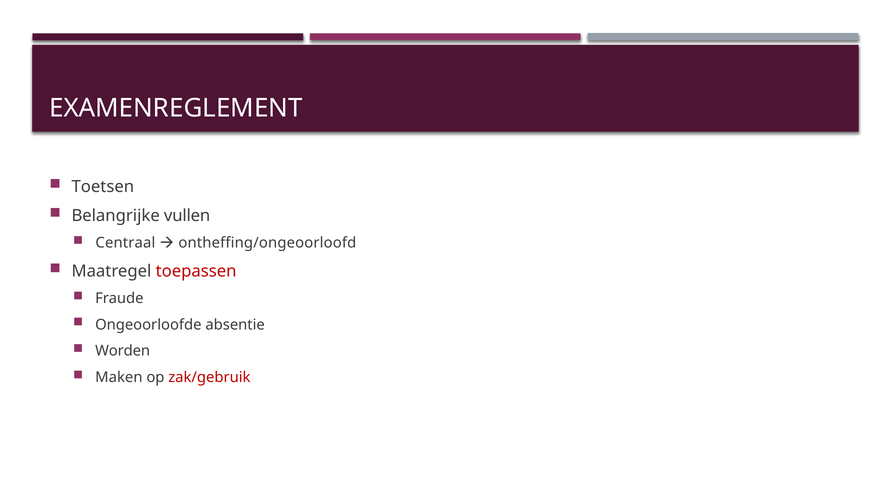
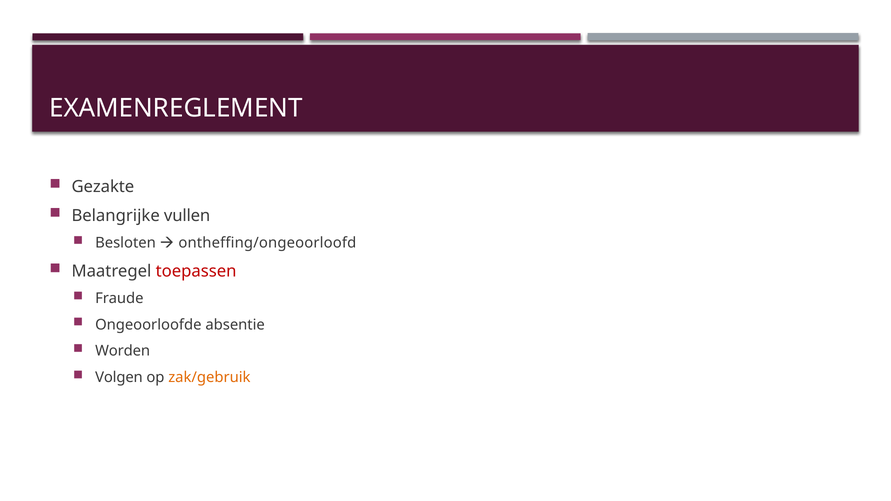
Toetsen: Toetsen -> Gezakte (103, 187)
Centraal: Centraal -> Besloten (126, 243)
Maken: Maken -> Volgen (119, 378)
zak/gebruik colour: red -> orange (209, 378)
